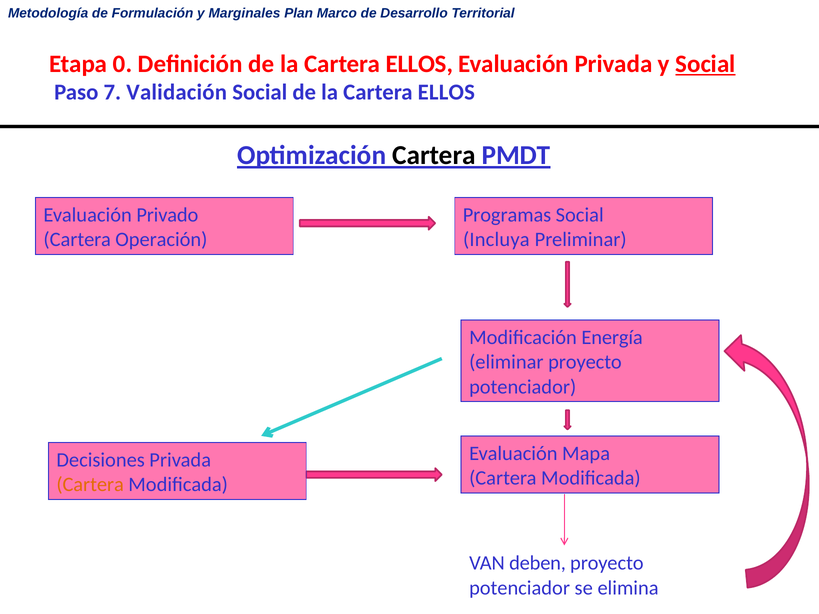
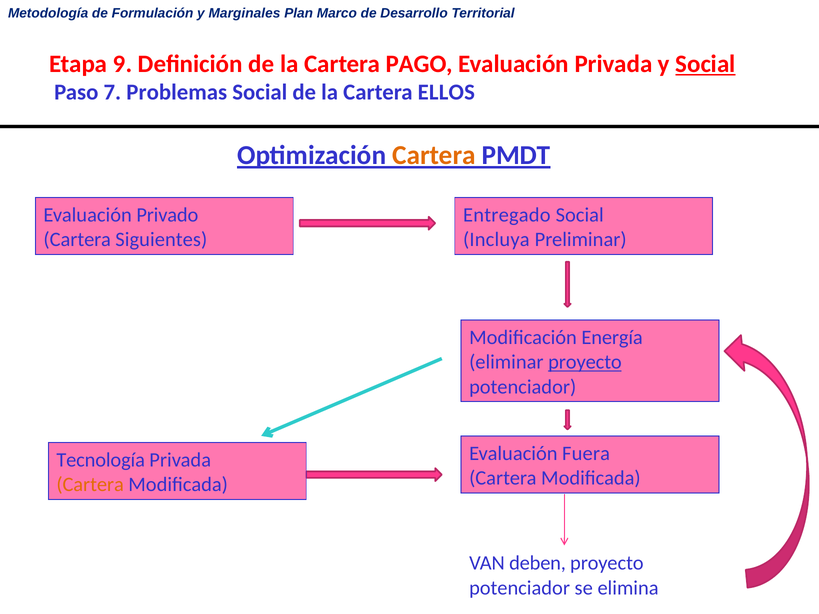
0: 0 -> 9 (123, 64)
ELLOS: ELLOS -> PAGO (419, 64)
Validación: Validación -> Problemas (177, 92)
Cartera colour: black -> orange (434, 156)
Programas: Programas -> Entregado (507, 215)
Operación: Operación -> Siguientes (161, 240)
proyecto underline: none -> present (585, 362)
Mapa: Mapa -> Fuera (586, 454)
Decisiones: Decisiones -> Tecnología (101, 460)
